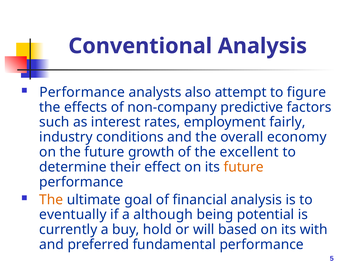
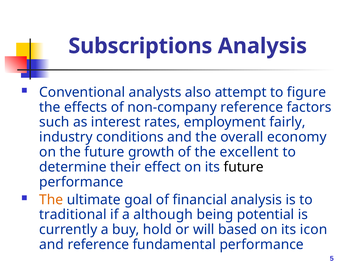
Conventional: Conventional -> Subscriptions (140, 46)
Performance: Performance -> Conventional (82, 92)
non-company predictive: predictive -> reference (252, 107)
future colour: orange -> black (244, 167)
eventually: eventually -> traditional (73, 214)
with: with -> icon (314, 229)
and preferred: preferred -> reference (98, 244)
